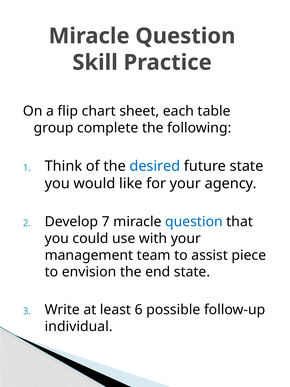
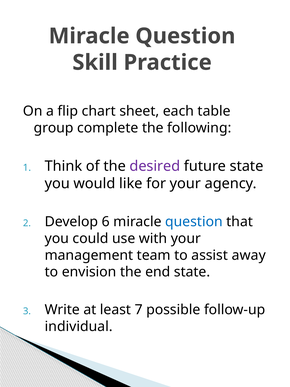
desired colour: blue -> purple (155, 166)
7: 7 -> 6 (106, 221)
piece: piece -> away (249, 255)
6: 6 -> 7 (139, 310)
